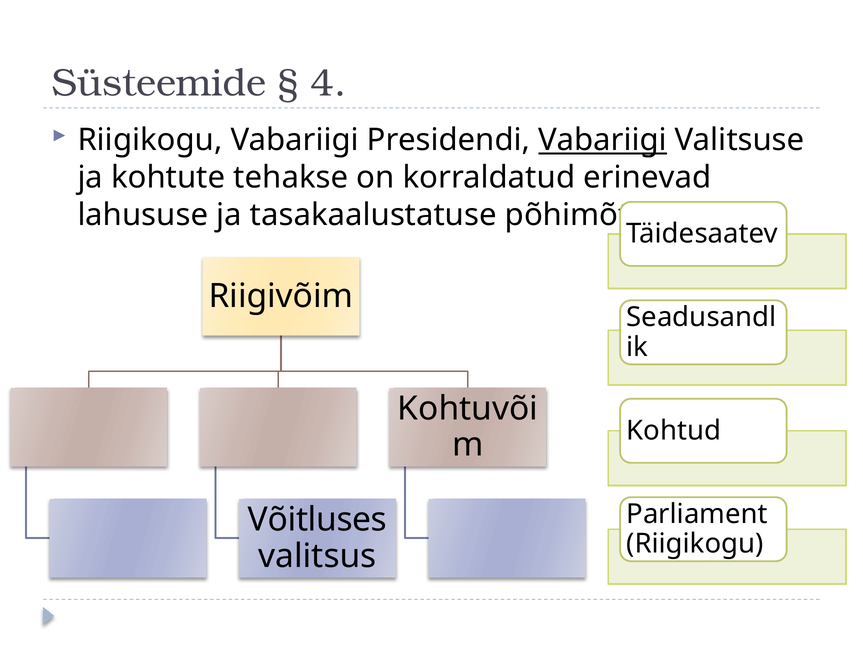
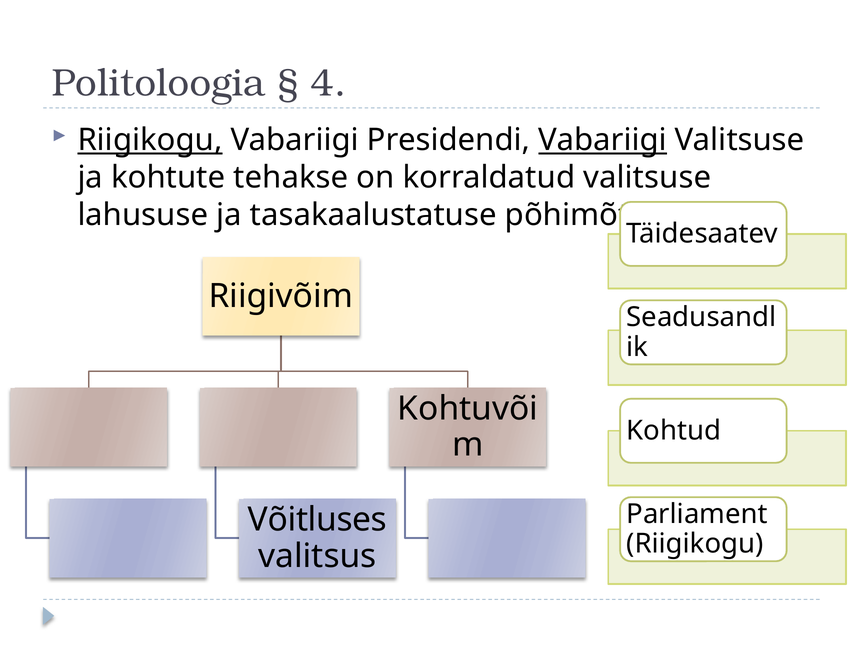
Süsteemide: Süsteemide -> Politoloogia (159, 83)
Riigikogu underline: none -> present (150, 140)
korraldatud erinevad: erinevad -> valitsuse (647, 178)
